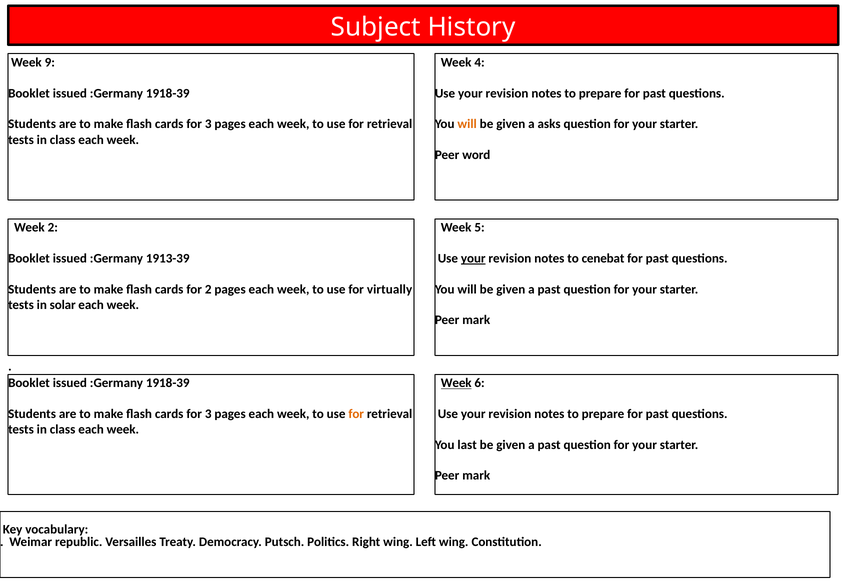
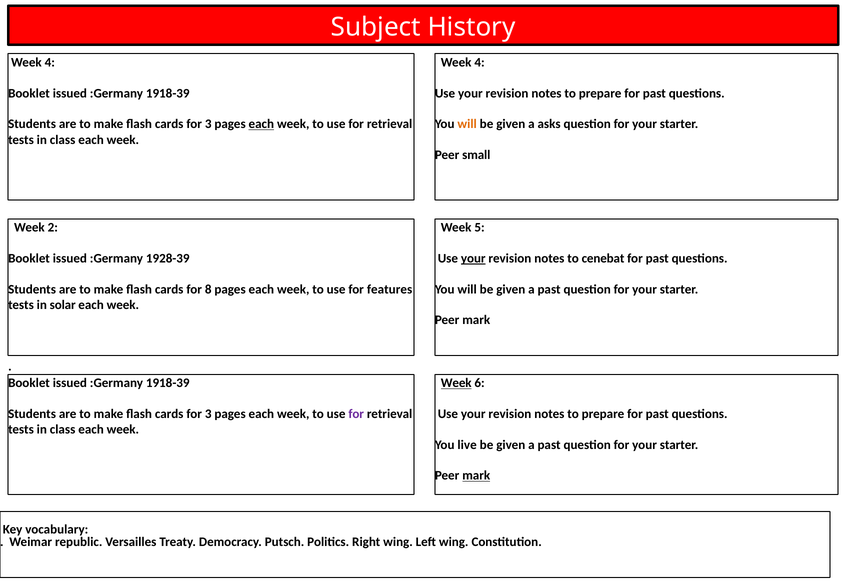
9: 9 -> 4 (50, 62)
each underline: none -> present (261, 124)
word: word -> small (476, 155)
1913-39: 1913-39 -> 1928-39 (168, 258)
for 2: 2 -> 8 (208, 289)
virtually: virtually -> features (390, 289)
for colour: orange -> purple (356, 414)
last: last -> live (467, 445)
mark underline: none -> present (476, 475)
